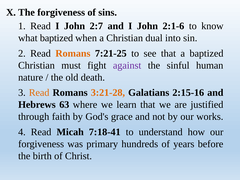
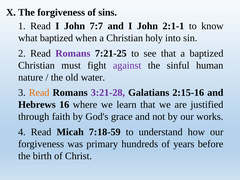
2:7: 2:7 -> 7:7 (96, 26)
2:1-6: 2:1-6 -> 2:1-1 (173, 26)
dual: dual -> holy (154, 38)
Romans colour: orange -> purple (73, 53)
death: death -> water (93, 77)
3:21-28 colour: orange -> purple (108, 93)
63: 63 -> 16 (64, 105)
7:18-41: 7:18-41 -> 7:18-59 (105, 132)
